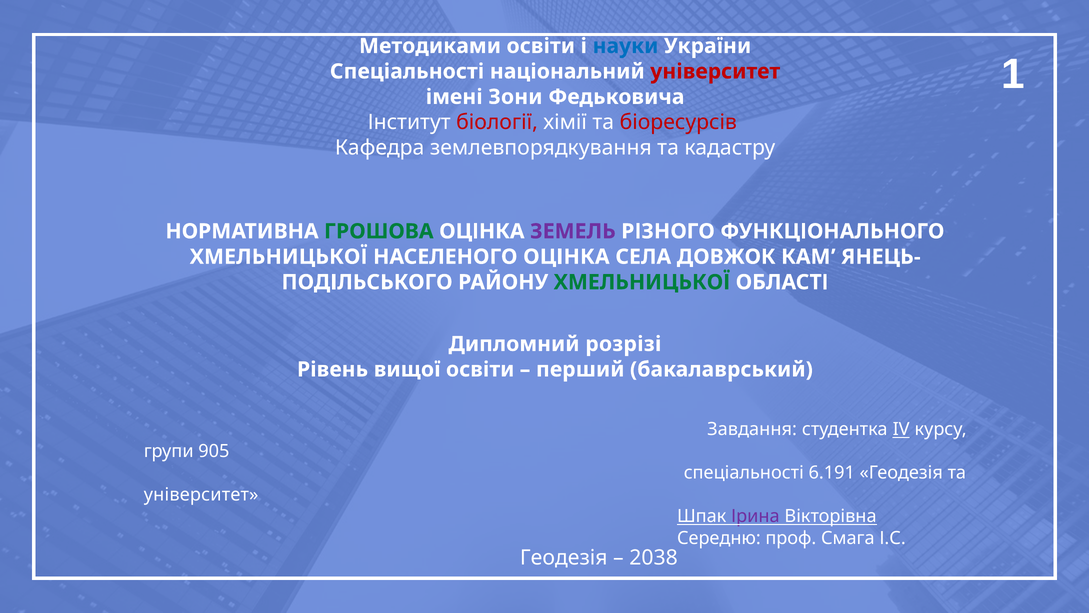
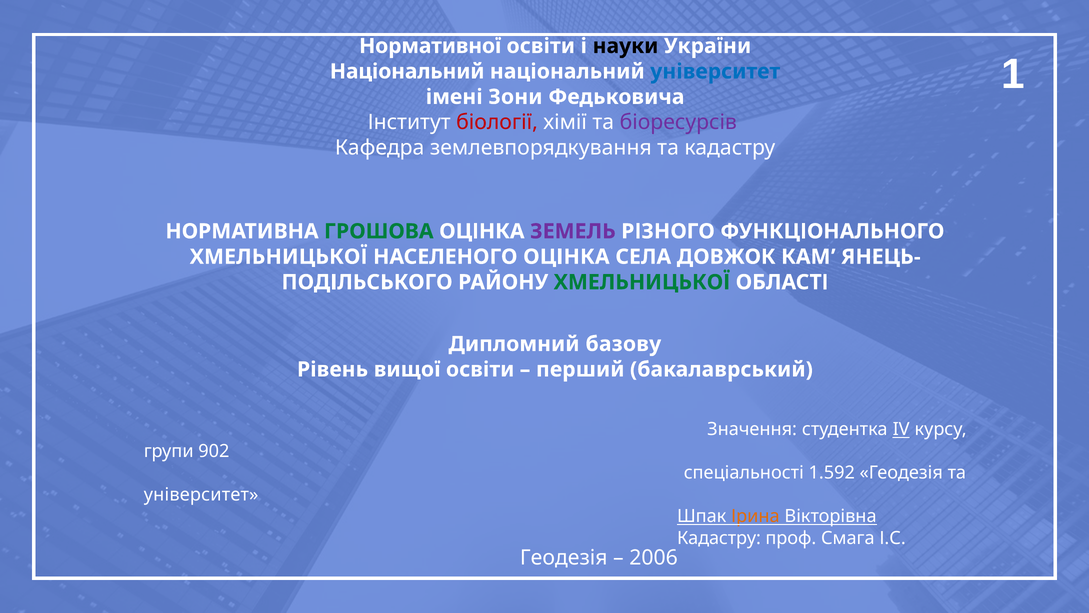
Методиками: Методиками -> Нормативної (430, 46)
науки colour: blue -> black (626, 46)
Спеціальності: Спеціальності -> Національний (407, 71)
університет colour: red -> blue (715, 71)
біоресурсів colour: red -> purple (678, 122)
розрізі: розрізі -> базову (623, 344)
Завдання: Завдання -> Значення (752, 429)
905: 905 -> 902 (214, 451)
6.191: 6.191 -> 1.592 (832, 472)
Ірина colour: purple -> orange (755, 516)
Середню: Середню -> Кадастру (719, 538)
2038: 2038 -> 2006 (654, 558)
